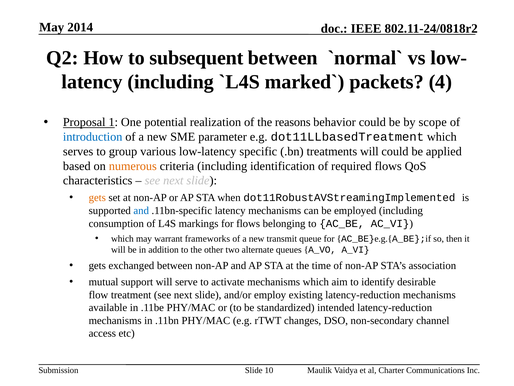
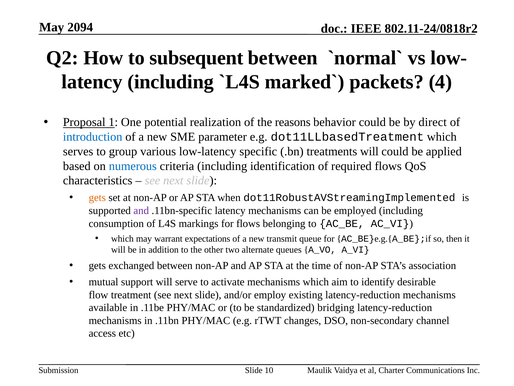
2014: 2014 -> 2094 (80, 27)
scope: scope -> direct (433, 122)
numerous colour: orange -> blue (133, 166)
and colour: blue -> purple (141, 210)
frameworks: frameworks -> expectations (208, 238)
intended: intended -> bridging (336, 307)
